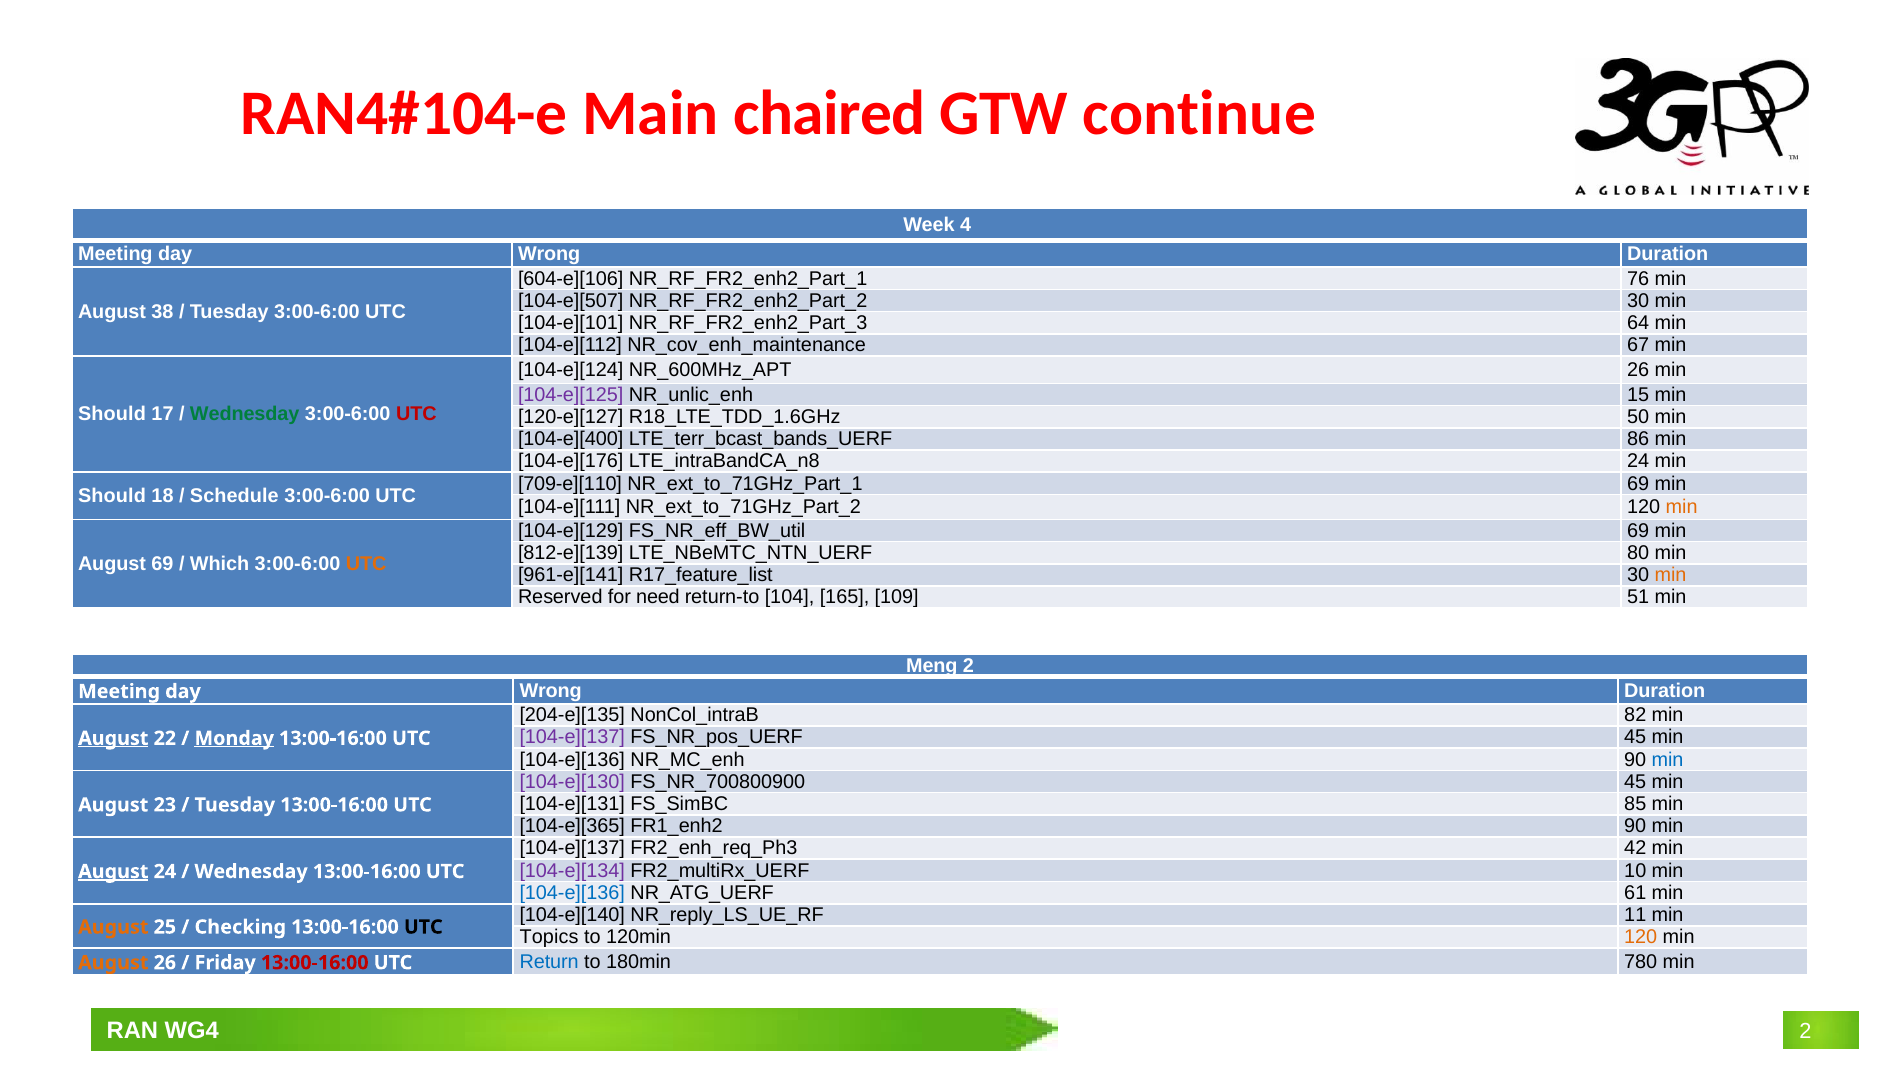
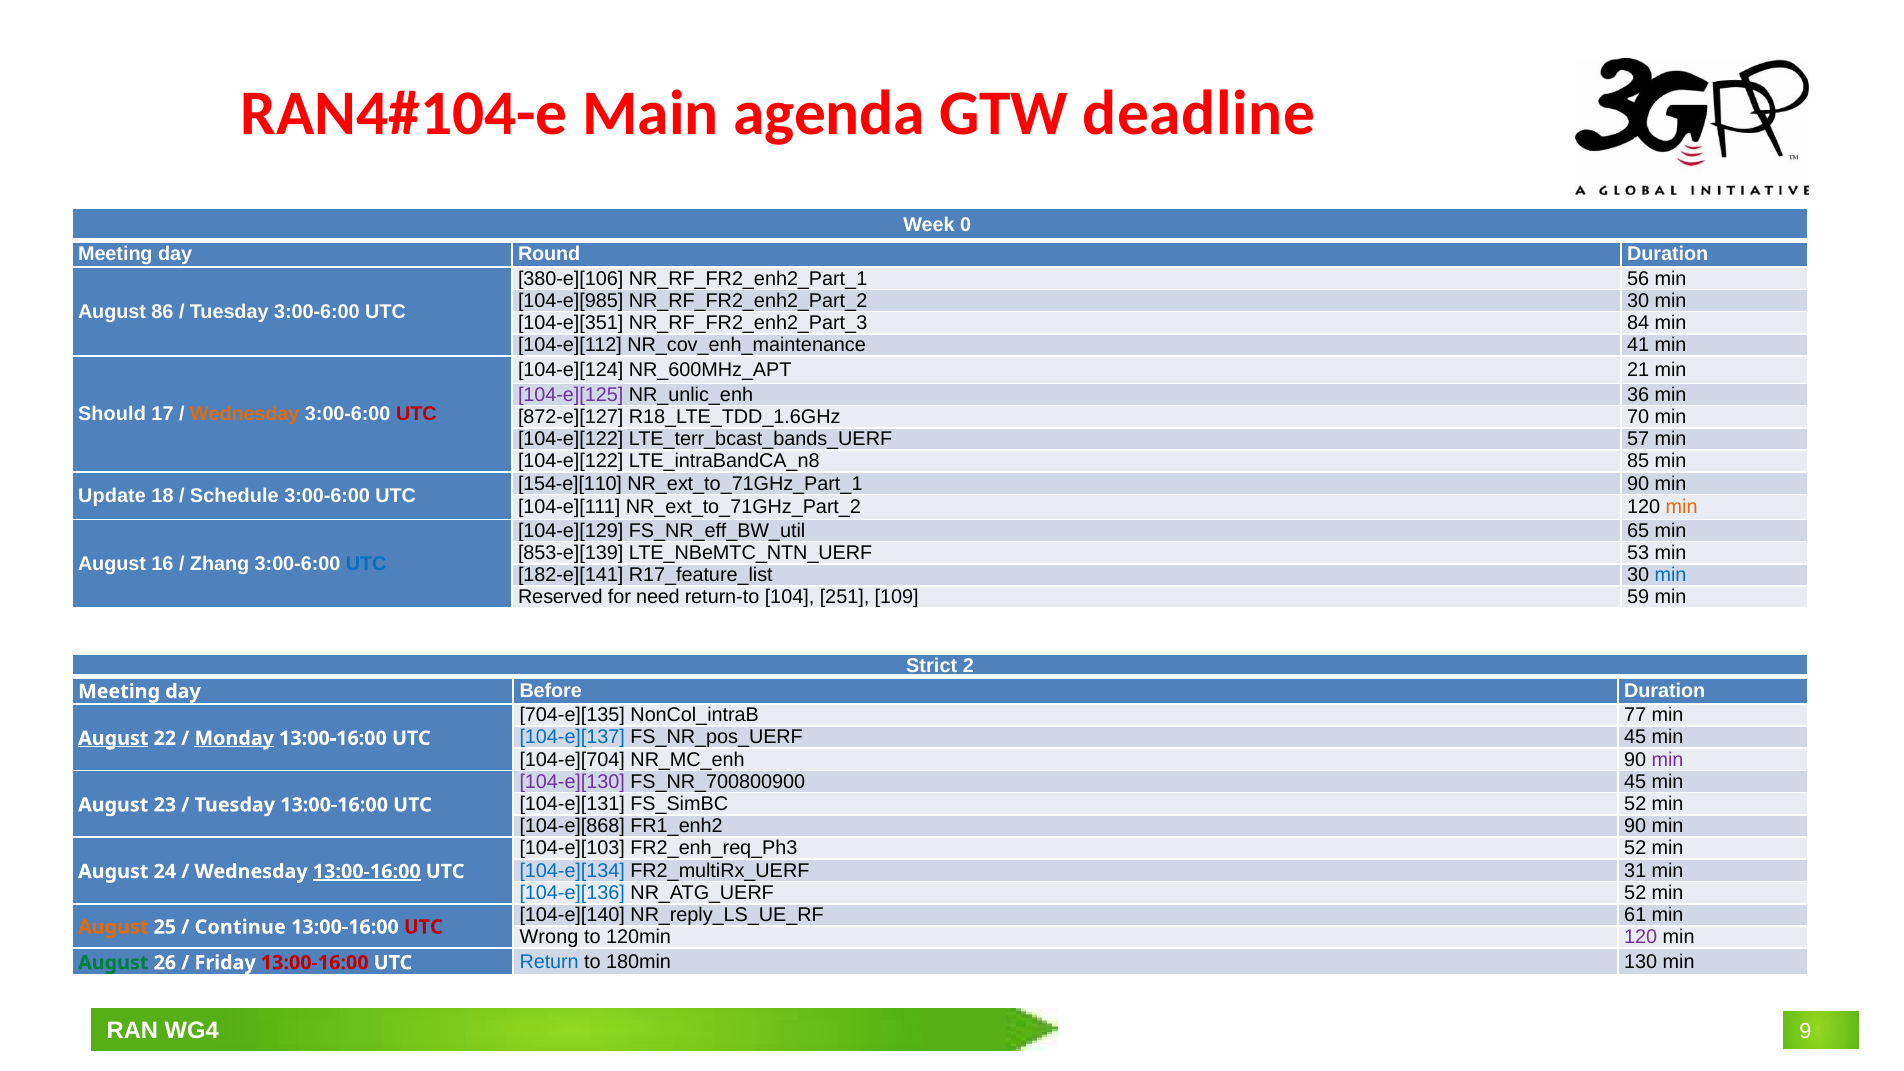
chaired: chaired -> agenda (829, 114)
continue: continue -> deadline (1199, 114)
4: 4 -> 0 (966, 225)
Wrong: Wrong -> Round (549, 254)
604-e][106: 604-e][106 -> 380-e][106 (571, 279)
76: 76 -> 56 (1638, 279)
104-e][507: 104-e][507 -> 104-e][985 (571, 301)
38: 38 -> 86 (162, 312)
104-e][101: 104-e][101 -> 104-e][351 (571, 323)
64: 64 -> 84 (1638, 323)
67: 67 -> 41 (1638, 345)
26: 26 -> 21 (1638, 370)
15: 15 -> 36 (1638, 395)
Wednesday colour: green -> orange (245, 414)
120-e][127: 120-e][127 -> 872-e][127 (571, 417)
50: 50 -> 70 (1638, 417)
104-e][400: 104-e][400 -> 104-e][122 (571, 439)
86: 86 -> 57 (1638, 439)
104-e][176: 104-e][176 -> 104-e][122 (571, 461)
24: 24 -> 85 (1638, 461)
709-e][110: 709-e][110 -> 154-e][110 (570, 484)
69: 69 -> 90 (1638, 484)
Should: Should -> Update (112, 496)
69: 69 -> 65 (1638, 531)
812-e][139: 812-e][139 -> 853-e][139 (571, 553)
80: 80 -> 53 (1638, 553)
August 69: 69 -> 16 (162, 564)
Which: Which -> Zhang (220, 564)
UTC colour: orange -> blue (366, 564)
961-e][141: 961-e][141 -> 182-e][141 (571, 575)
min colour: orange -> blue (1671, 575)
165: 165 -> 251 (845, 597)
51: 51 -> 59 (1638, 597)
Meng: Meng -> Strict (932, 666)
Wrong: Wrong -> Before (551, 691)
204-e][135: 204-e][135 -> 704-e][135 (572, 715)
82: 82 -> 77 (1635, 715)
104-e][137 colour: purple -> blue (572, 737)
104-e][136: 104-e][136 -> 104-e][704 (572, 760)
min colour: blue -> purple (1668, 760)
85: 85 -> 52 (1635, 804)
104-e][365: 104-e][365 -> 104-e][868 (572, 826)
104-e][137: 104-e][137 -> 104-e][103 (572, 848)
42: 42 -> 52 (1635, 848)
104-e][134 colour: purple -> blue (572, 871)
10: 10 -> 31 (1635, 871)
August underline: present -> none (113, 872)
13:00-16:00 underline: none -> present (367, 872)
61: 61 -> 52 (1635, 893)
11: 11 -> 61 (1635, 915)
Checking: Checking -> Continue (240, 927)
UTC colour: black -> red (423, 927)
Topics: Topics -> Wrong (549, 937)
120 colour: orange -> purple (1641, 937)
August colour: orange -> green (113, 963)
780: 780 -> 130 (1641, 962)
2: 2 -> 9 (1805, 1031)
